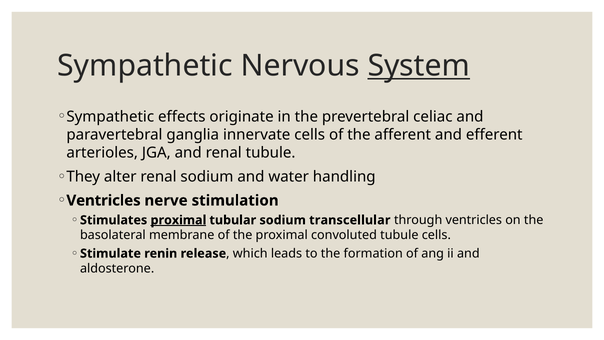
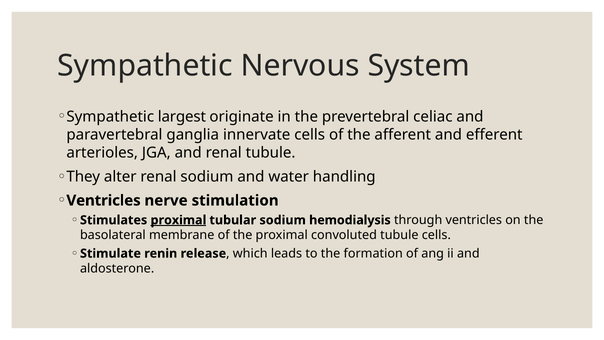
System underline: present -> none (419, 66)
effects: effects -> largest (182, 117)
transcellular: transcellular -> hemodialysis (350, 220)
